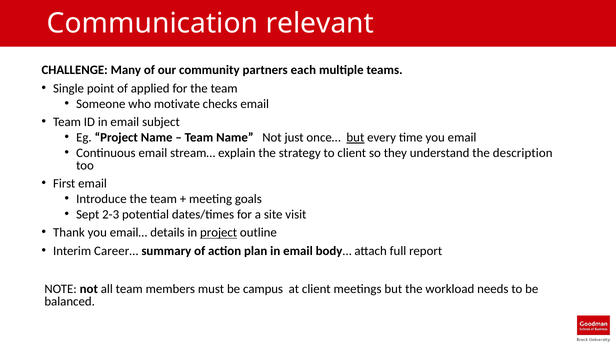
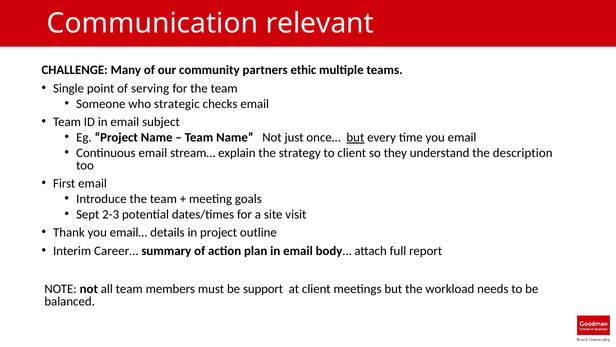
each: each -> ethic (303, 70)
applied: applied -> serving (150, 88)
motivate: motivate -> strategic (177, 104)
project underline: present -> none (219, 232)
campus: campus -> support (263, 288)
